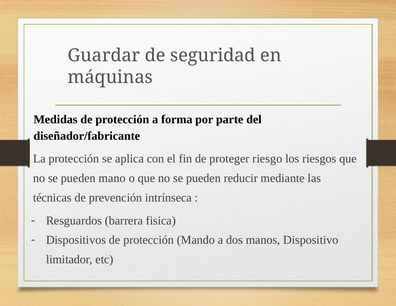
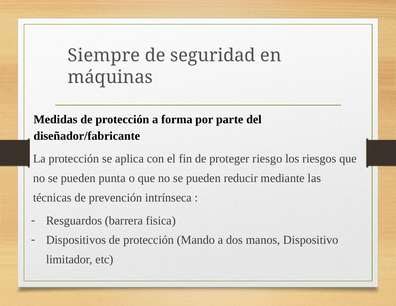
Guardar: Guardar -> Siempre (104, 56)
mano: mano -> punta (112, 178)
